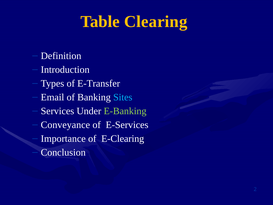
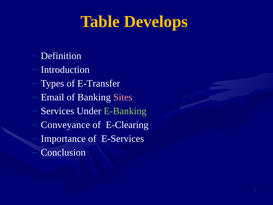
Clearing: Clearing -> Develops (156, 22)
Sites colour: light blue -> pink (123, 97)
E-Services: E-Services -> E-Clearing (127, 125)
E-Clearing: E-Clearing -> E-Services (123, 138)
